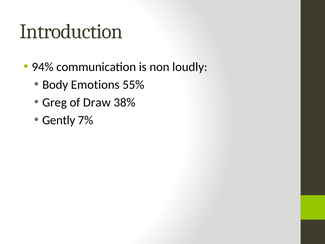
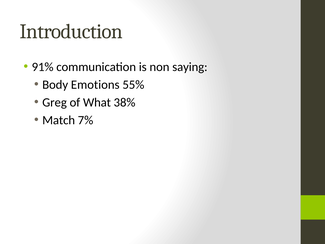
94%: 94% -> 91% (43, 67)
loudly: loudly -> saying (190, 67)
Draw: Draw -> What (97, 102)
Gently: Gently -> Match (59, 120)
